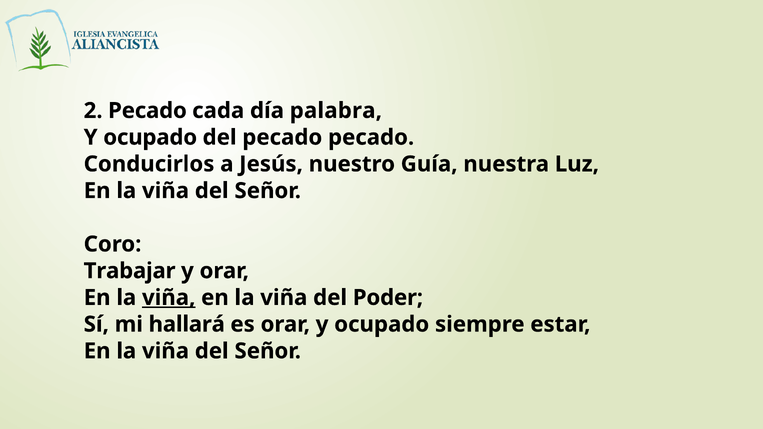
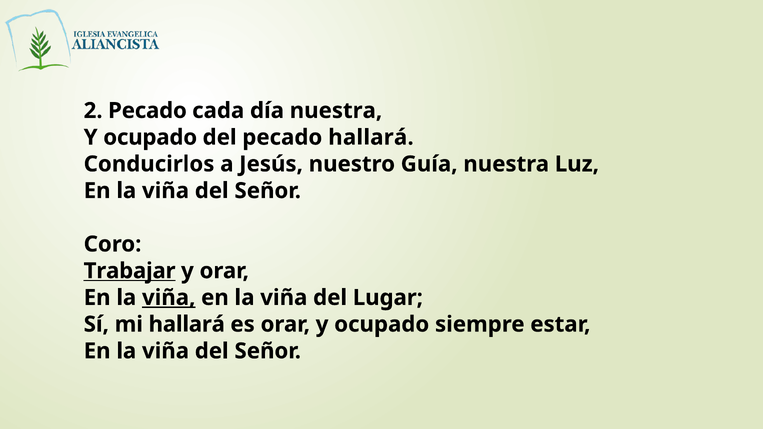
día palabra: palabra -> nuestra (336, 111)
pecado pecado: pecado -> hallará (371, 137)
Trabajar underline: none -> present (130, 271)
Poder: Poder -> Lugar (388, 298)
